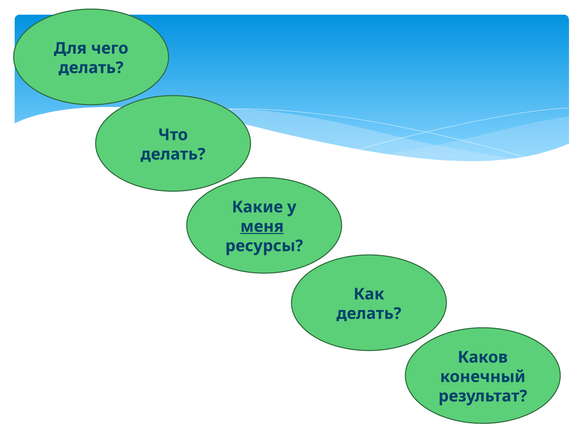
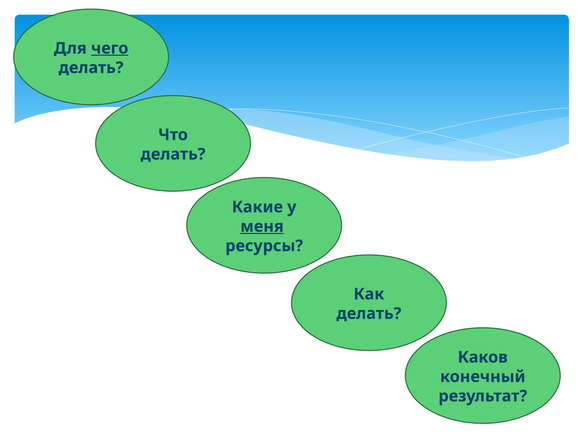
чего underline: none -> present (110, 48)
